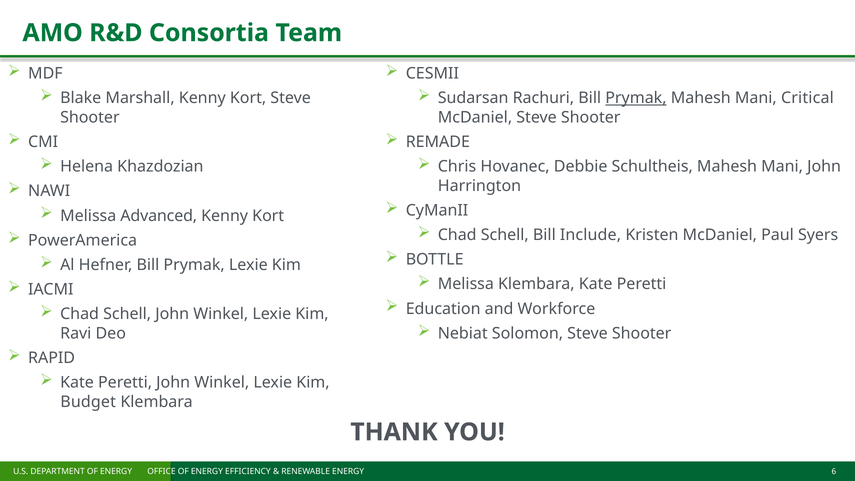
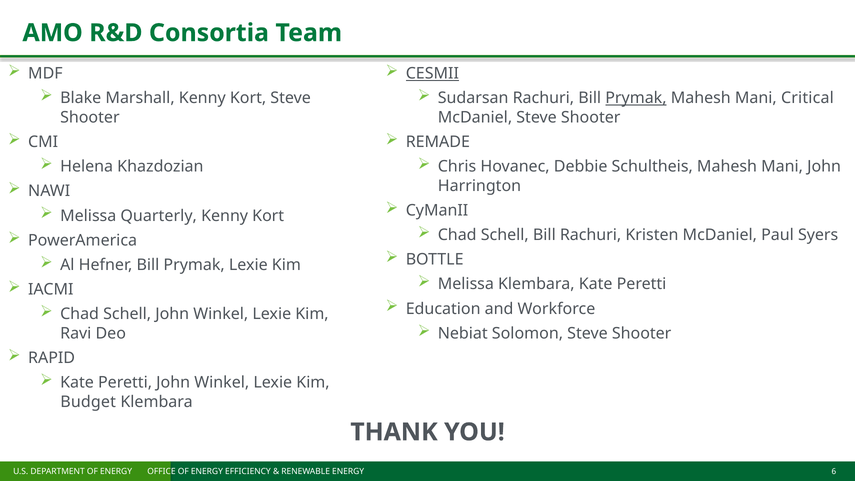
CESMII underline: none -> present (432, 74)
Advanced: Advanced -> Quarterly (159, 216)
Bill Include: Include -> Rachuri (591, 235)
